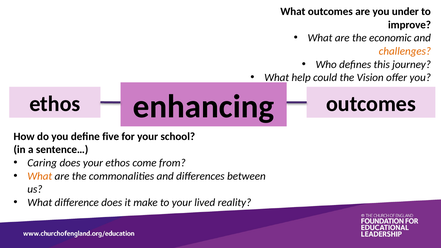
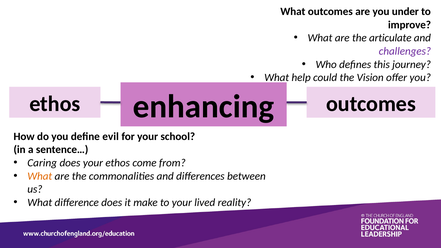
economic: economic -> articulate (390, 38)
challenges colour: orange -> purple (405, 51)
five: five -> evil (111, 136)
